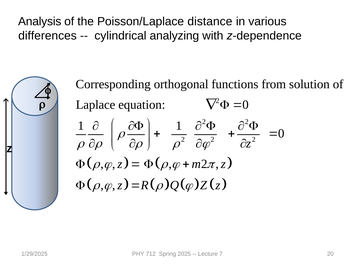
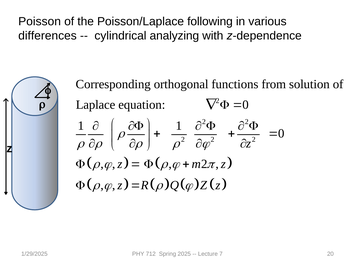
Analysis: Analysis -> Poisson (40, 22)
distance: distance -> following (210, 22)
